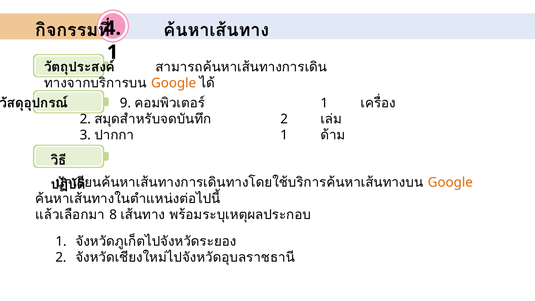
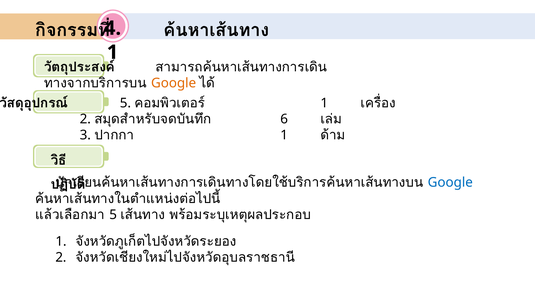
9: 9 -> 5 (125, 103)
2: 2 -> 6 (284, 119)
Google colour: orange -> blue (450, 183)
8: 8 -> 5 (113, 215)
